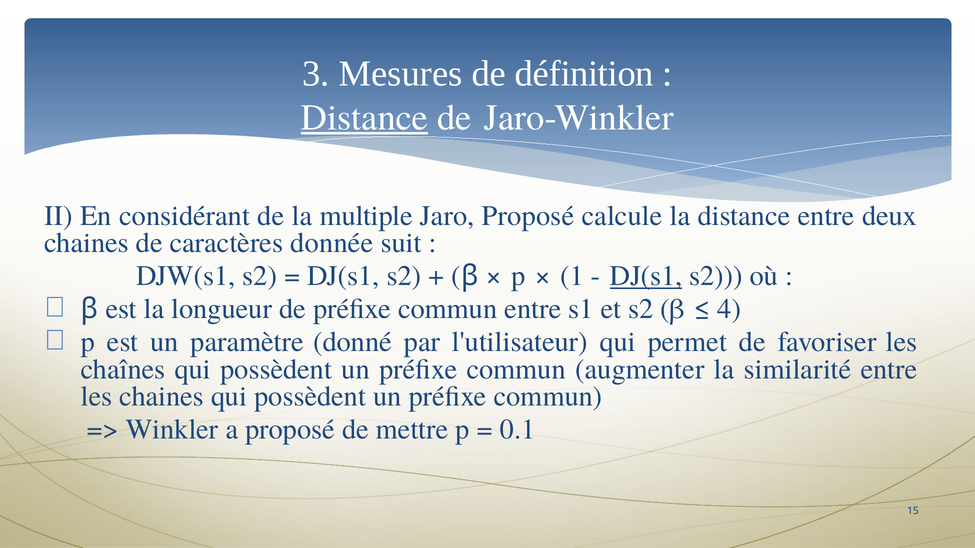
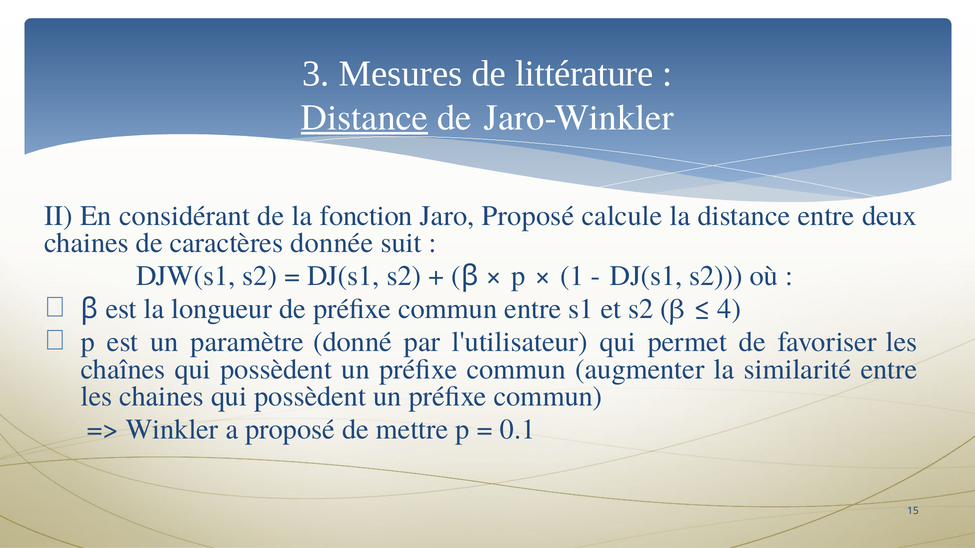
définition: définition -> littérature (584, 74)
multiple: multiple -> fonction (366, 216)
DJ(s1 underline: present -> none (646, 276)
